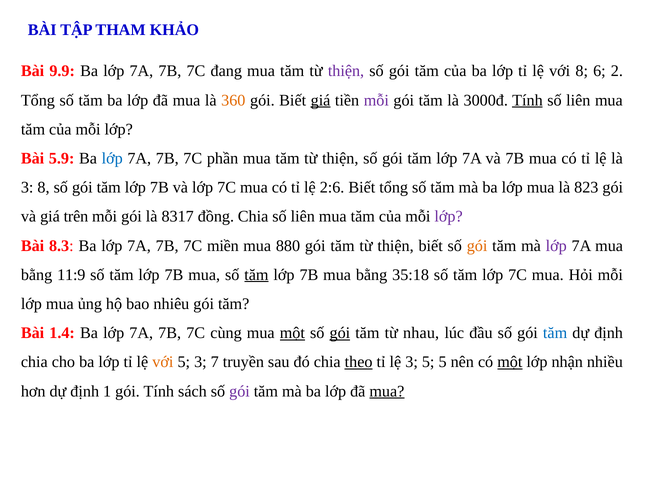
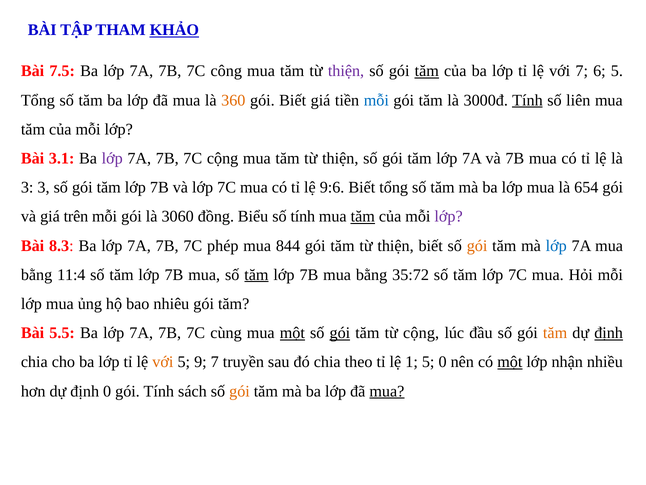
KHẢO underline: none -> present (174, 30)
9.9: 9.9 -> 7.5 (62, 71)
đang: đang -> công (226, 71)
tăm underline: none -> present (427, 71)
với 8: 8 -> 7 (582, 71)
6 2: 2 -> 5 (617, 71)
giá underline: present -> none (321, 100)
mỗi colour: purple -> blue (376, 100)
5.9: 5.9 -> 3.1 (62, 158)
lớp colour: blue -> purple (112, 158)
7C phần: phần -> cộng (223, 158)
3 8: 8 -> 3 (44, 187)
2:6: 2:6 -> 9:6 (332, 187)
823: 823 -> 654 (586, 187)
8317: 8317 -> 3060 (178, 216)
đồng Chia: Chia -> Biểu (253, 216)
liên: liên -> tính (303, 216)
tăm underline: none -> present (363, 216)
miền: miền -> phép (223, 245)
880: 880 -> 844 (288, 245)
lớp colour: purple -> blue (556, 245)
11:9: 11:9 -> 11:4 (71, 274)
35:18: 35:18 -> 35:72 (411, 274)
1.4: 1.4 -> 5.5 (62, 333)
từ nhau: nhau -> cộng (421, 333)
tăm colour: blue -> orange (555, 333)
định underline: none -> present (609, 333)
5 3: 3 -> 9 (200, 362)
theo underline: present -> none (359, 362)
lệ 3: 3 -> 1 (412, 362)
5 5: 5 -> 0 (443, 362)
định 1: 1 -> 0 (107, 391)
gói colour: purple -> orange (240, 391)
